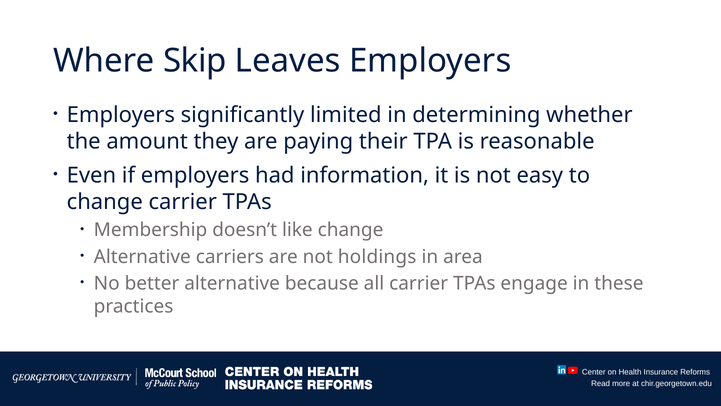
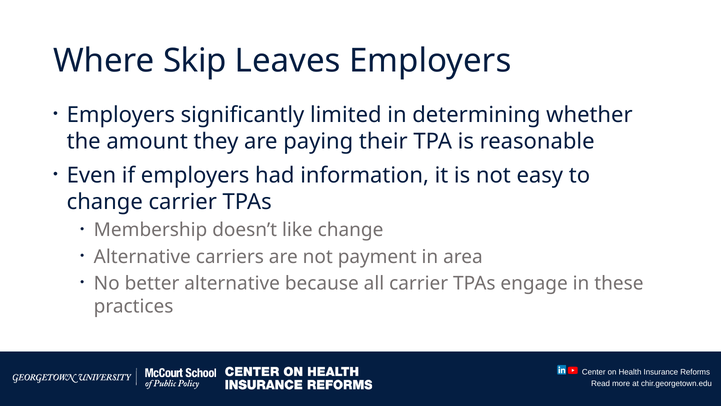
holdings: holdings -> payment (377, 256)
